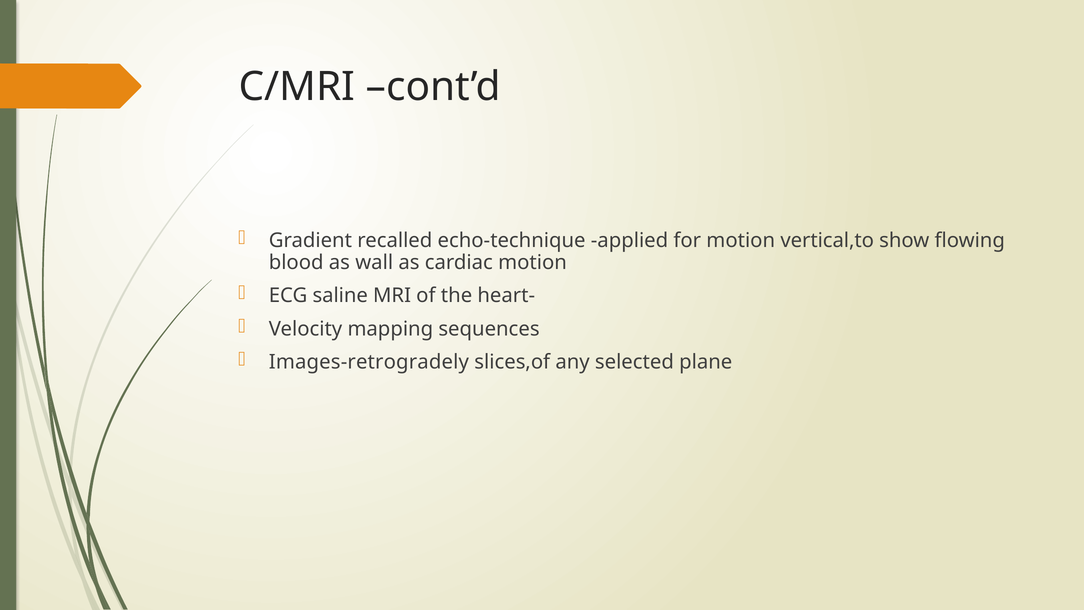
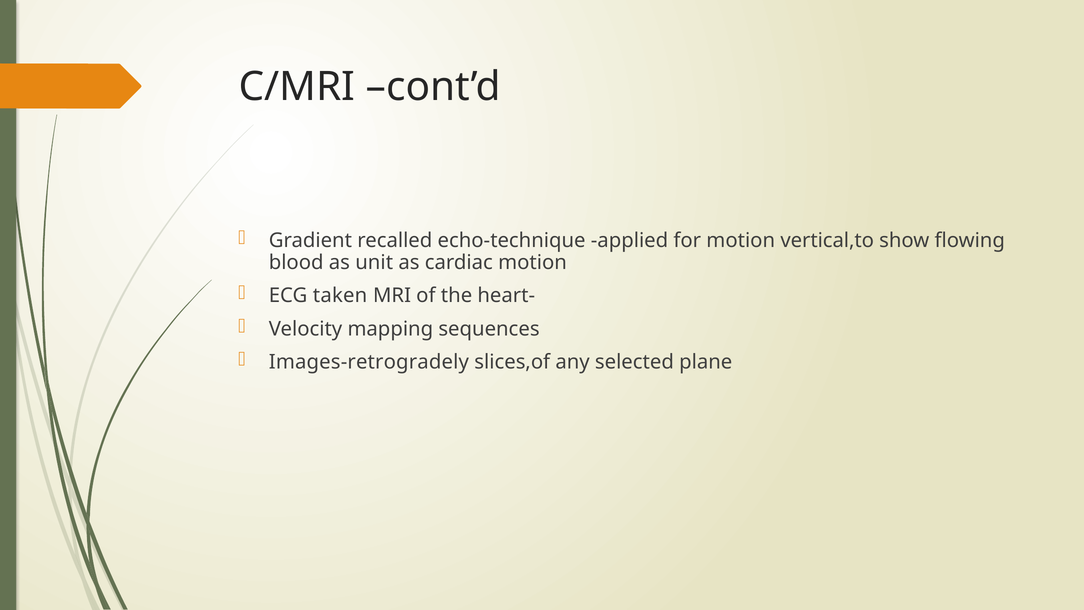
wall: wall -> unit (374, 262)
saline: saline -> taken (340, 296)
